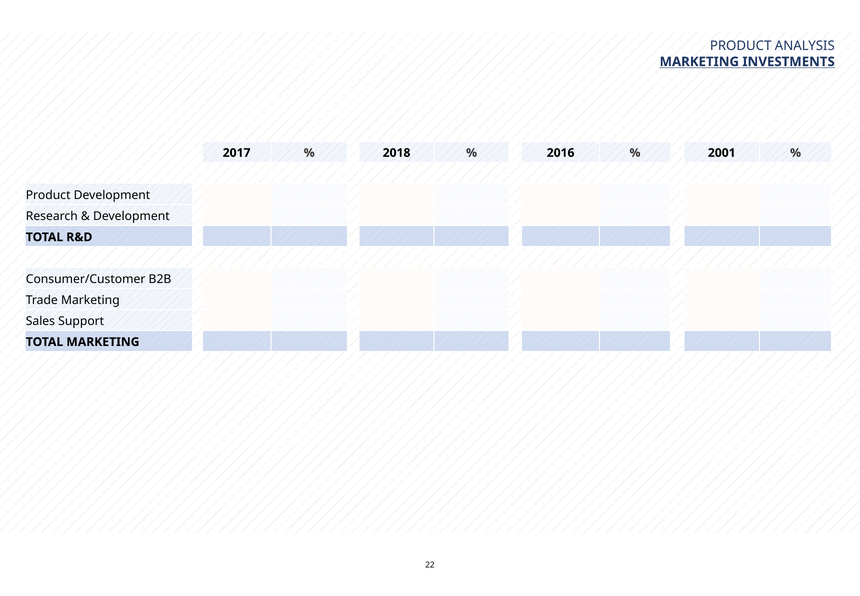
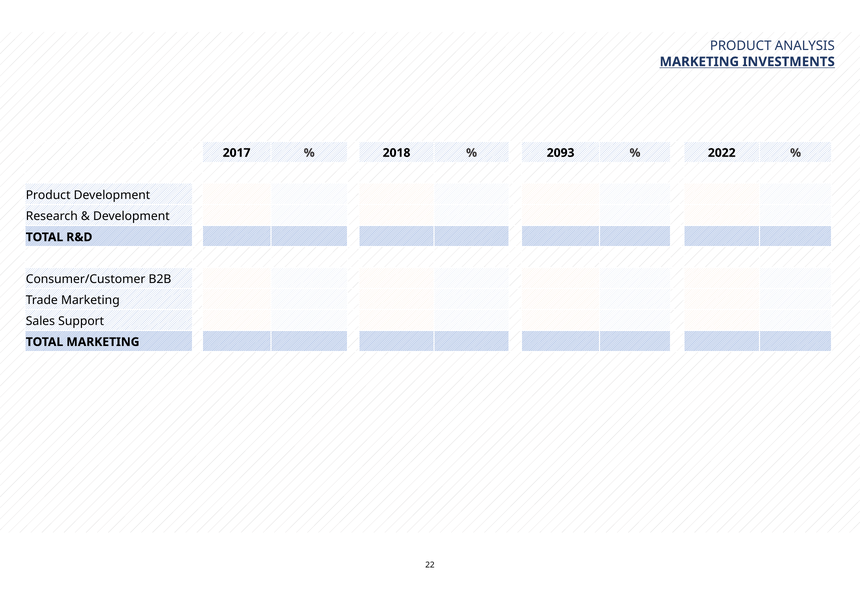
2016: 2016 -> 2093 (561, 153)
2001: 2001 -> 2022 (722, 153)
